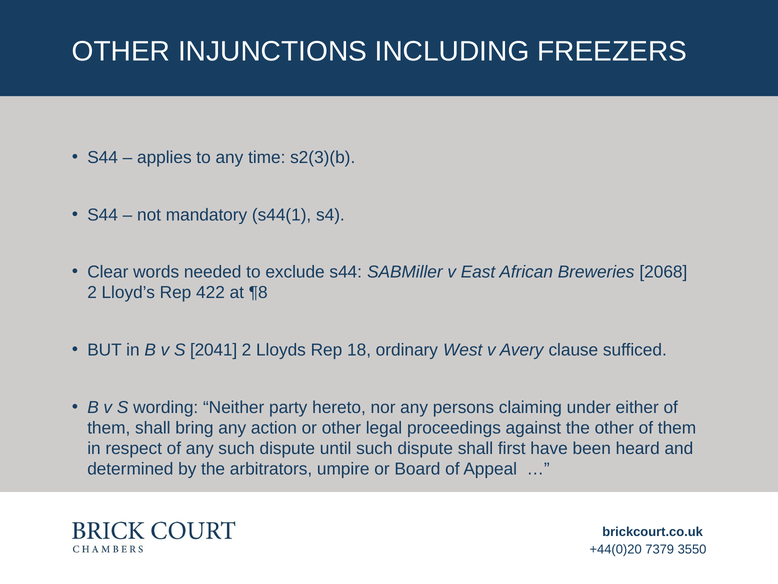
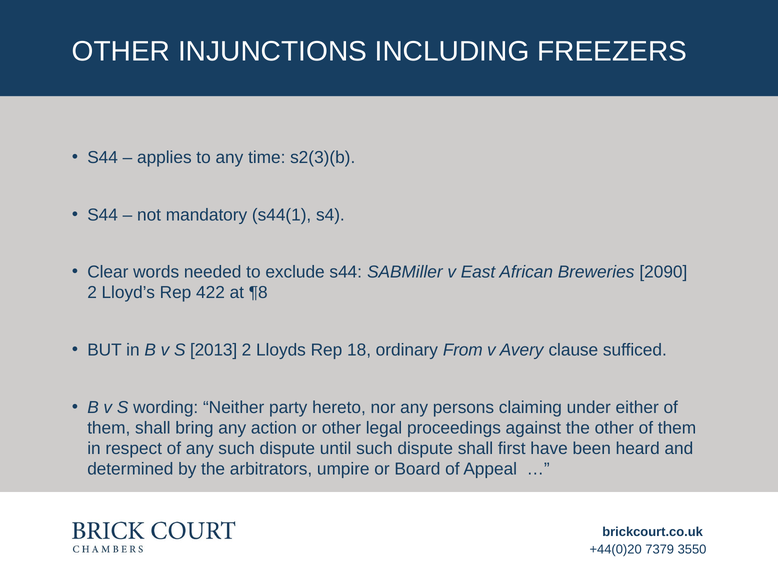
2068: 2068 -> 2090 (663, 272)
2041: 2041 -> 2013 (214, 350)
West: West -> From (463, 350)
